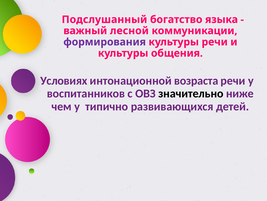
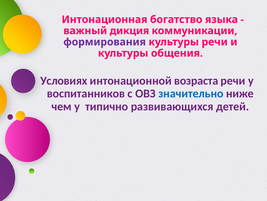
Подслушанный: Подслушанный -> Интонационная (104, 19)
лесной: лесной -> дикция (129, 31)
значительно colour: black -> blue (191, 93)
